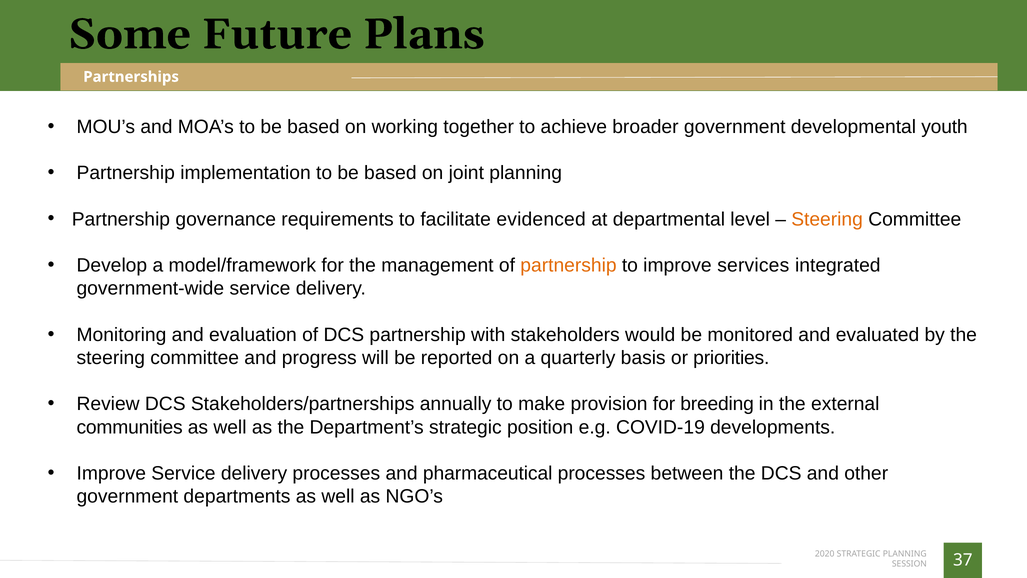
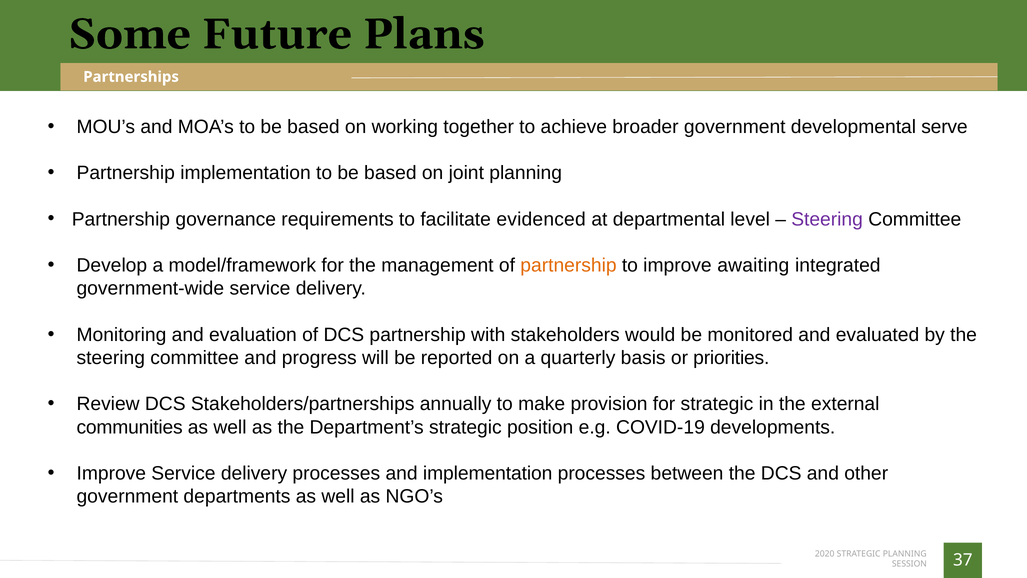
youth: youth -> serve (944, 127)
Steering colour: orange -> purple (827, 219)
services: services -> awaiting (753, 265)
for breeding: breeding -> strategic (717, 404)
and pharmaceutical: pharmaceutical -> implementation (488, 473)
